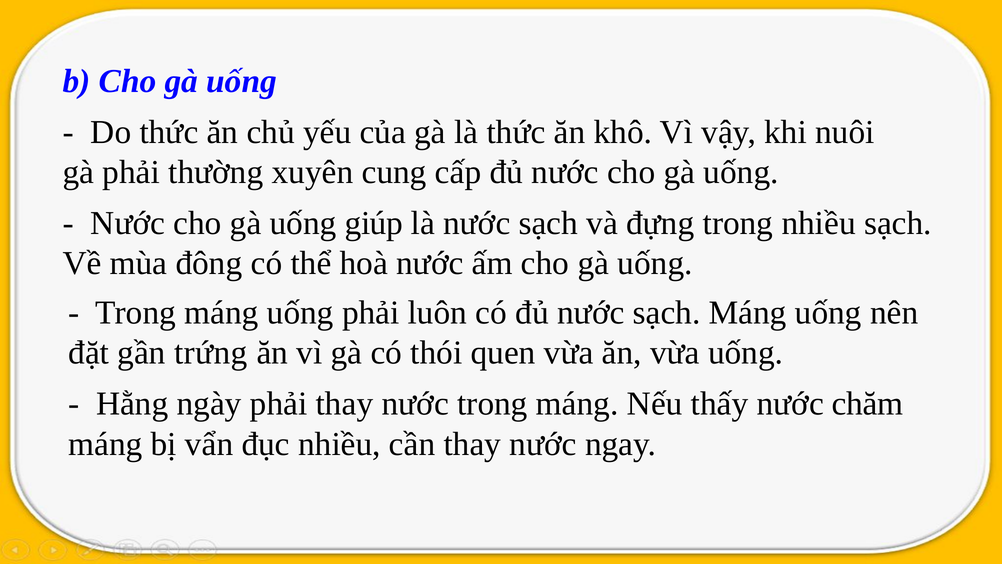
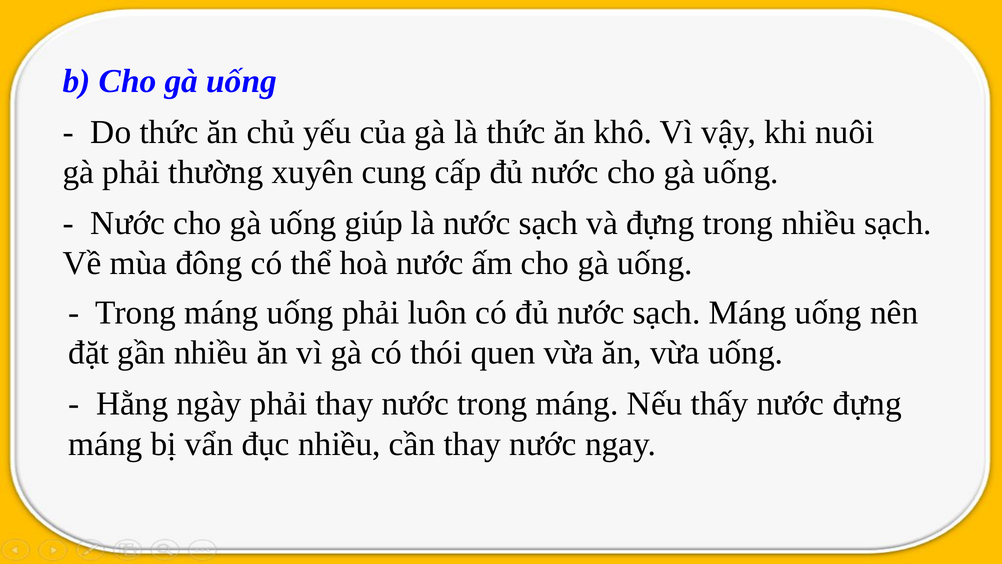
gần trứng: trứng -> nhiều (211, 353)
nước chăm: chăm -> đựng (867, 404)
